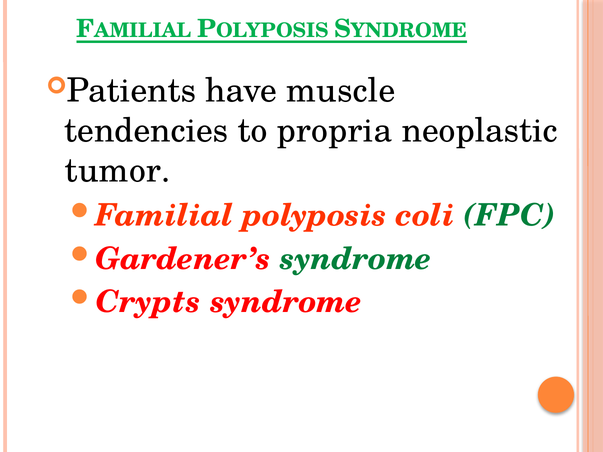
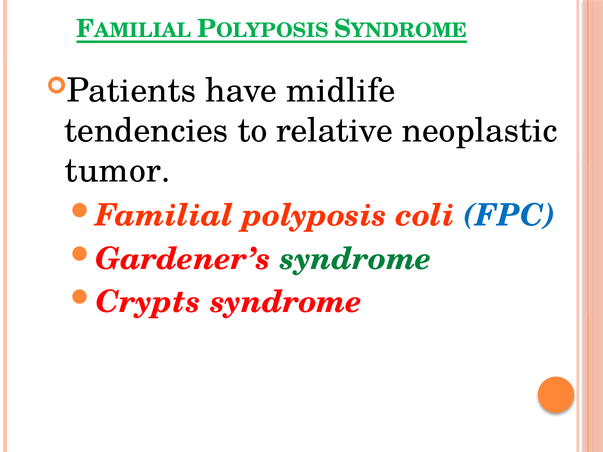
muscle: muscle -> midlife (341, 91)
propria: propria -> relative (335, 131)
FPC colour: green -> blue (510, 216)
